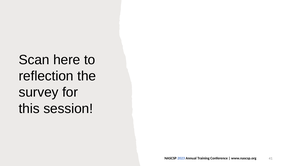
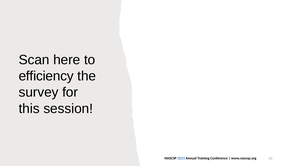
reflection: reflection -> efficiency (46, 76)
